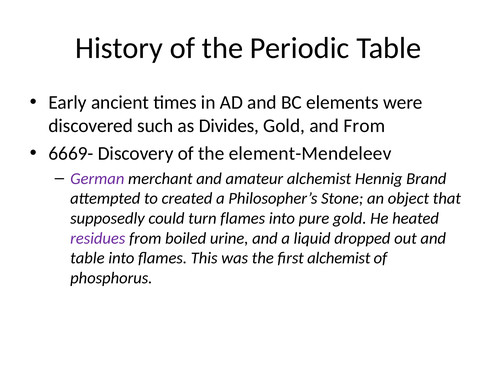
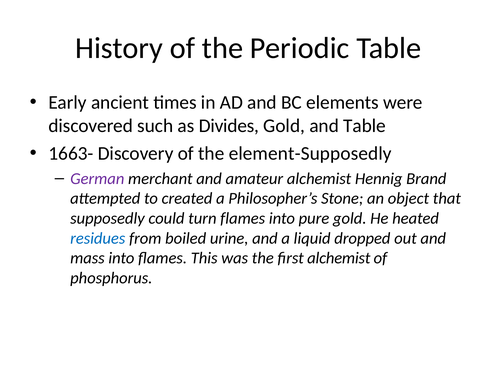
and From: From -> Table (365, 126)
6669-: 6669- -> 1663- (71, 153)
element-Mendeleev: element-Mendeleev -> element-Supposedly (310, 153)
residues colour: purple -> blue (98, 238)
table: table -> mass (87, 258)
